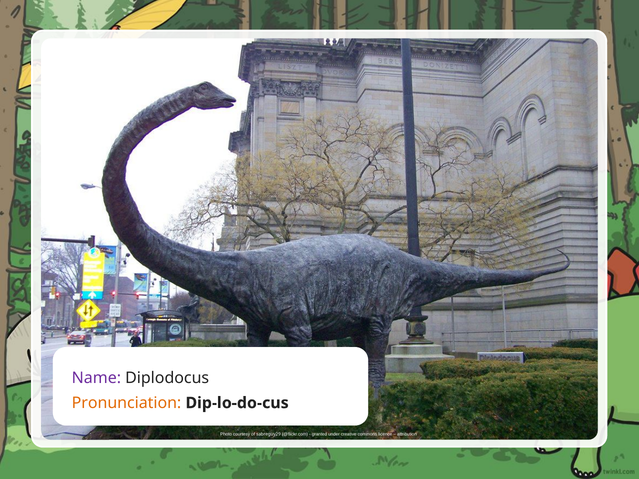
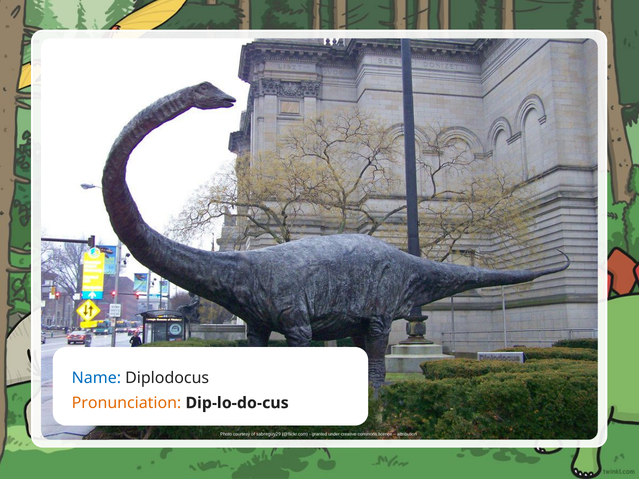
Name colour: purple -> blue (96, 378)
